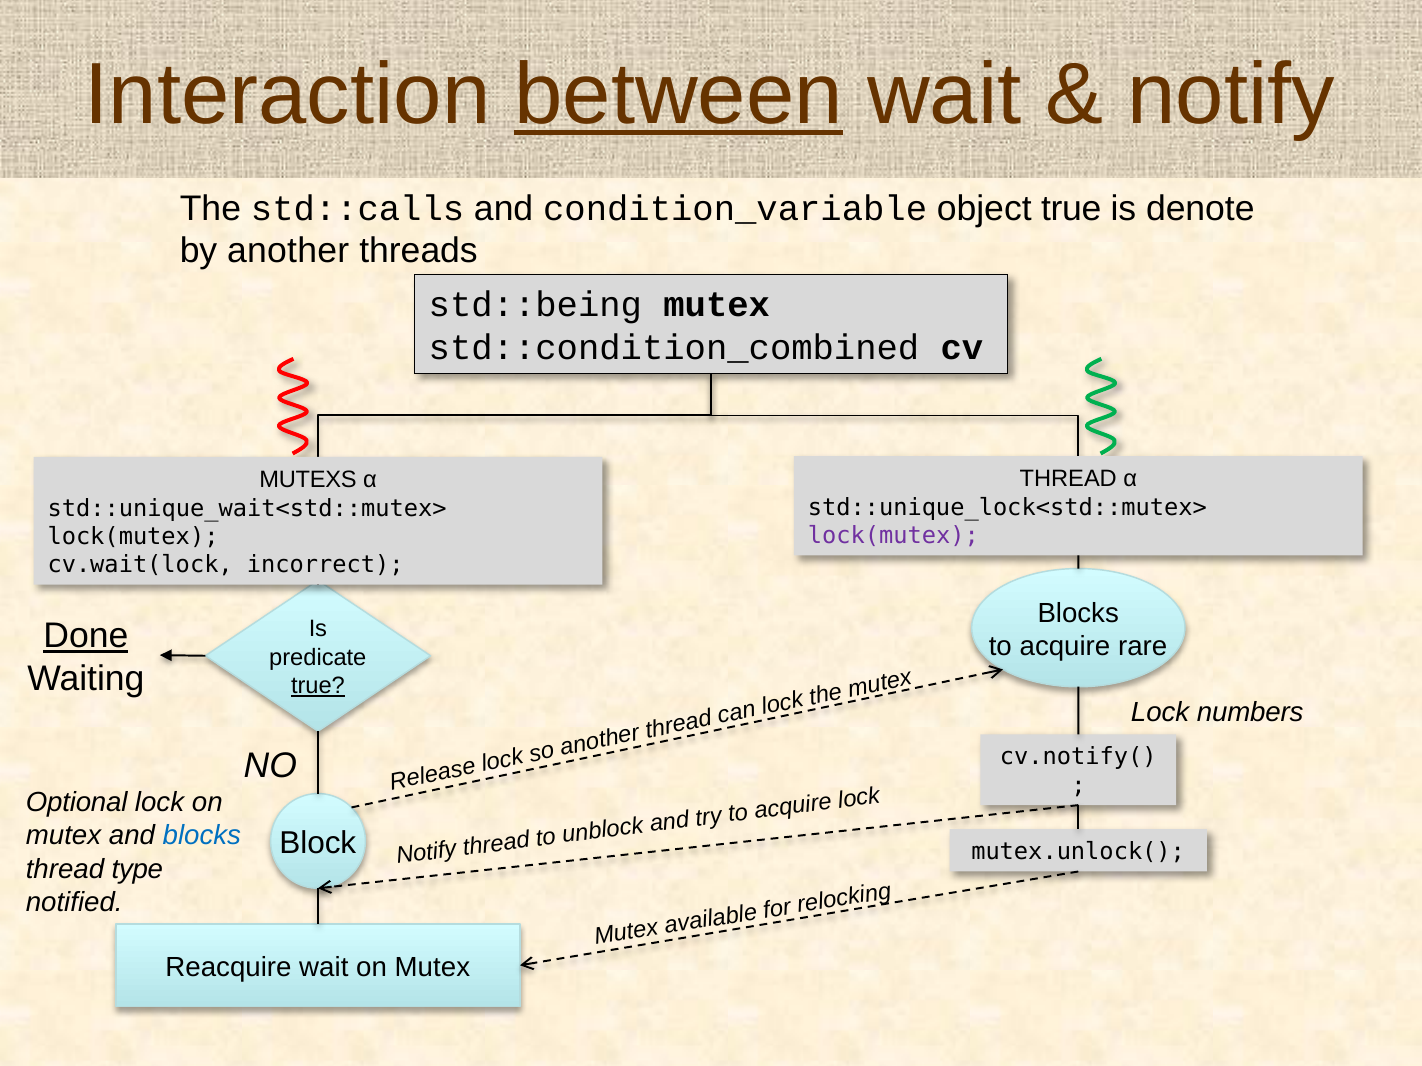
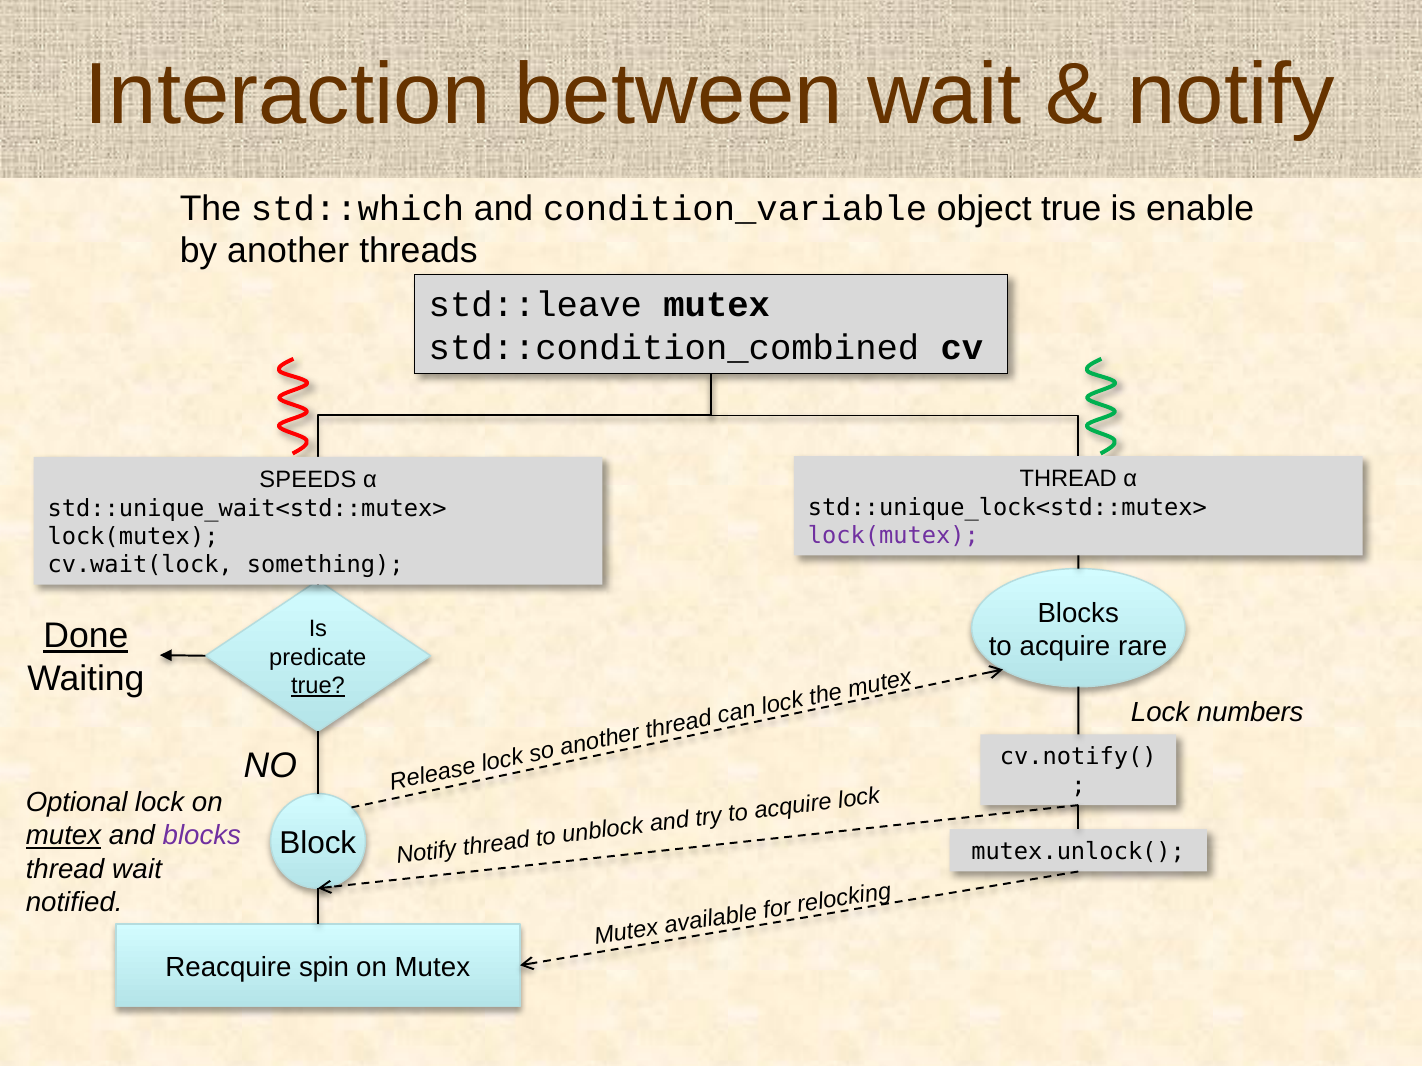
between underline: present -> none (679, 95)
std::calls: std::calls -> std::which (358, 209)
denote: denote -> enable (1200, 209)
std::being: std::being -> std::leave (535, 305)
MUTEXS: MUTEXS -> SPEEDS (308, 480)
incorrect: incorrect -> something (325, 565)
mutex underline: none -> present (63, 836)
blocks colour: blue -> purple (202, 836)
thread type: type -> wait (137, 869)
Reacquire wait: wait -> spin (324, 968)
